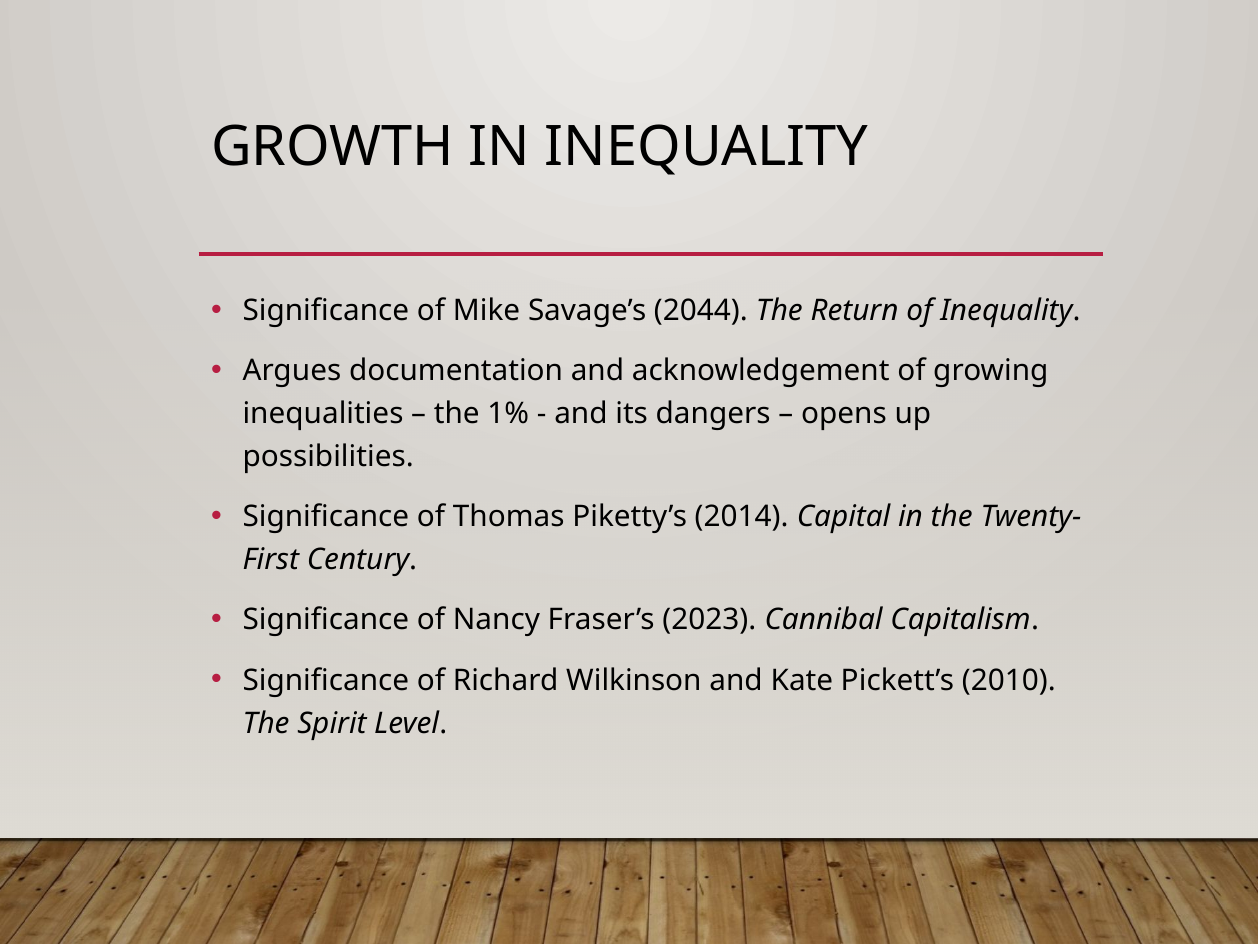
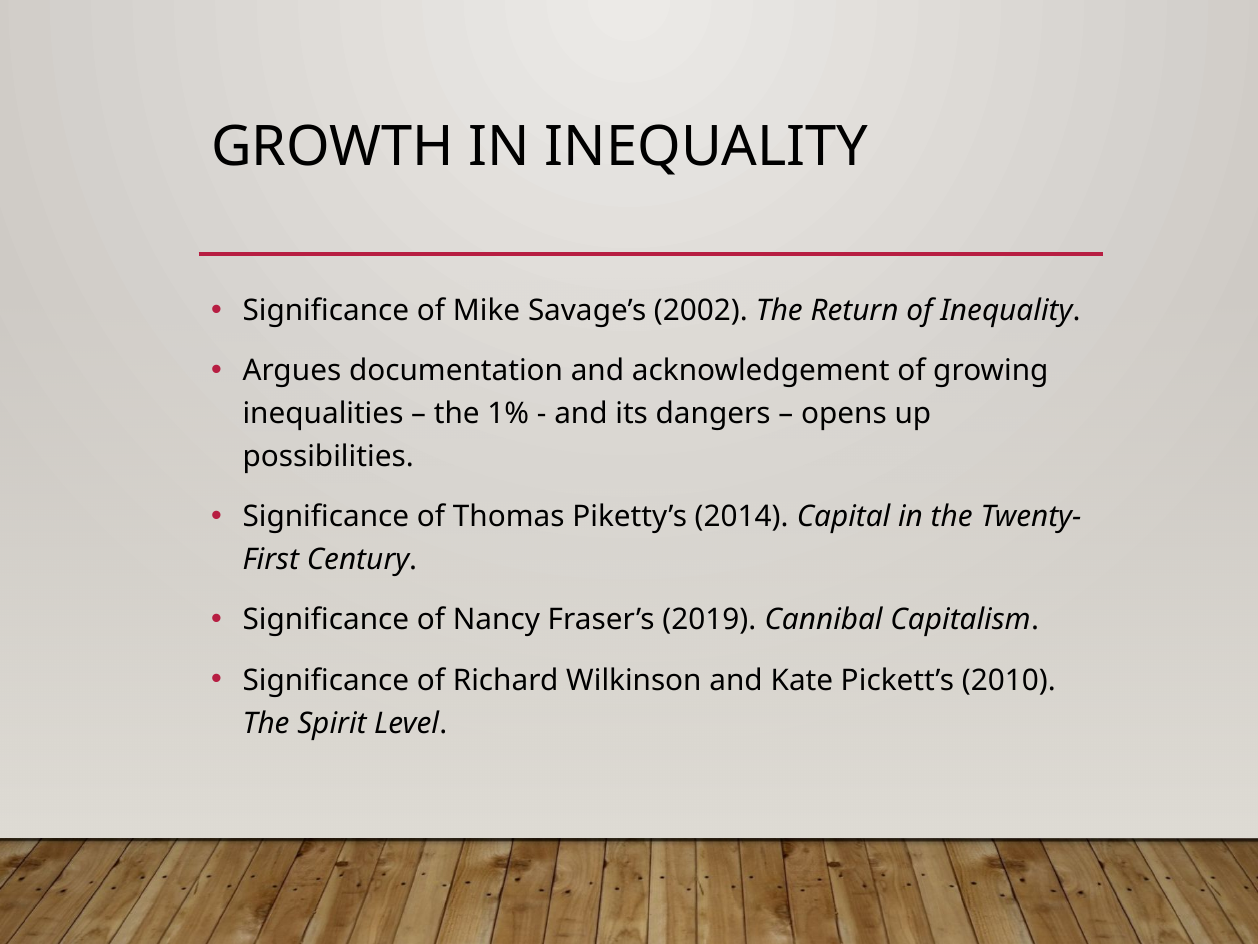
2044: 2044 -> 2002 (701, 311)
2023: 2023 -> 2019 (709, 620)
